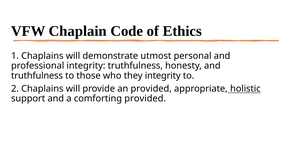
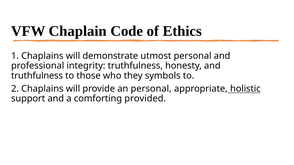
they integrity: integrity -> symbols (163, 76)
an provided: provided -> personal (151, 89)
